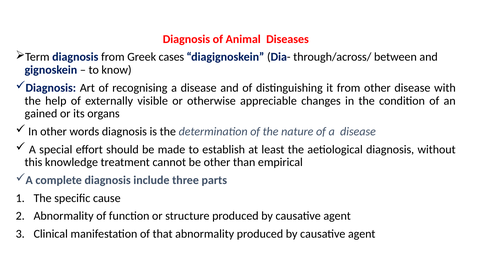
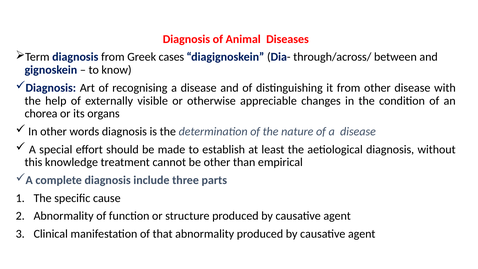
gained: gained -> chorea (41, 114)
